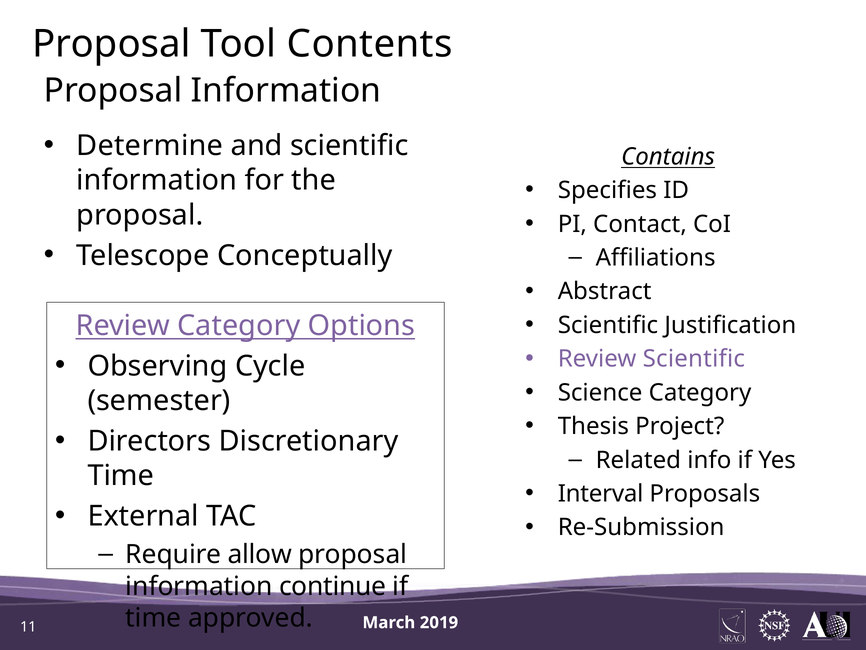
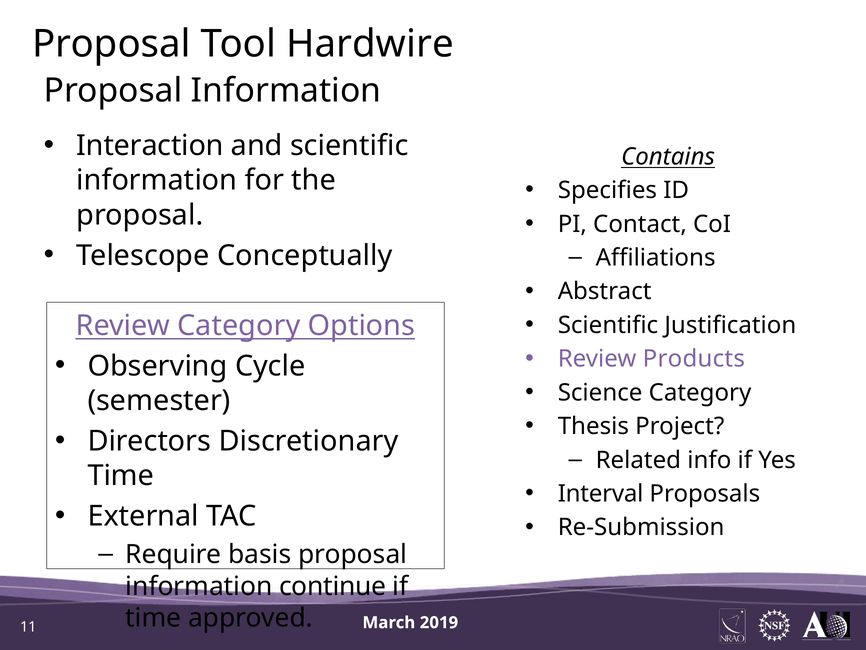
Contents: Contents -> Hardwire (370, 44)
Determine: Determine -> Interaction (150, 146)
Review Scientific: Scientific -> Products (694, 359)
allow: allow -> basis (260, 554)
